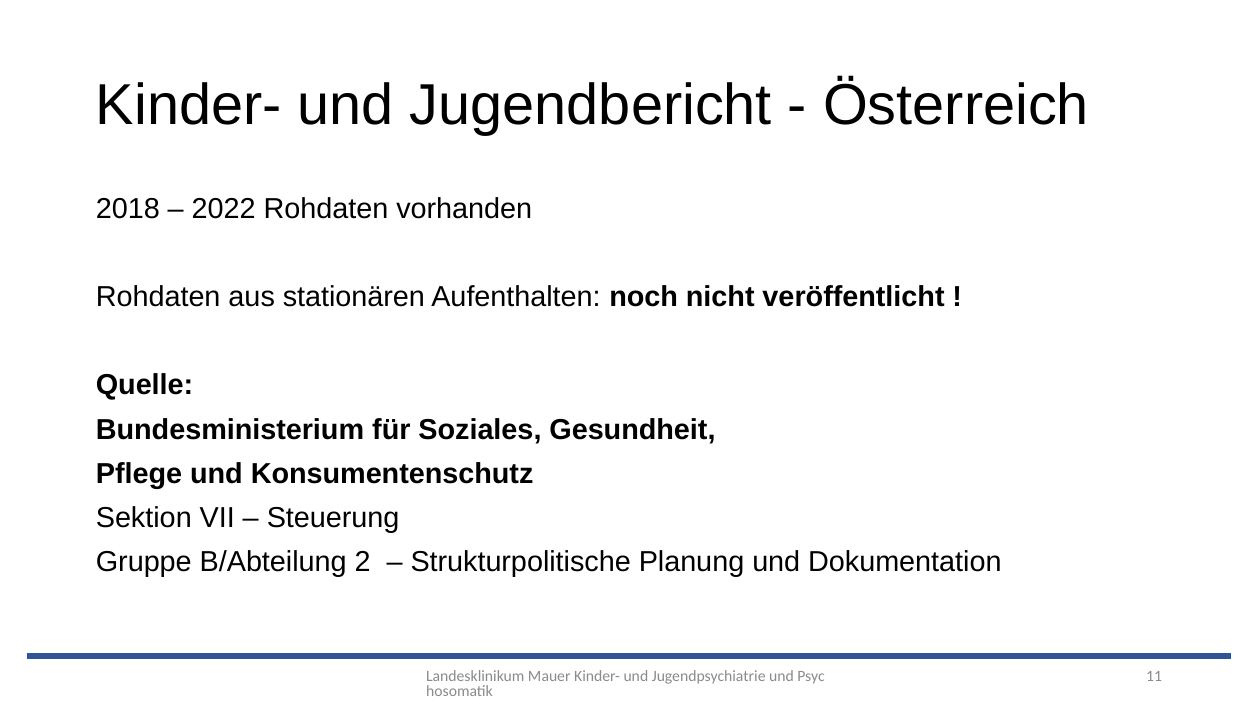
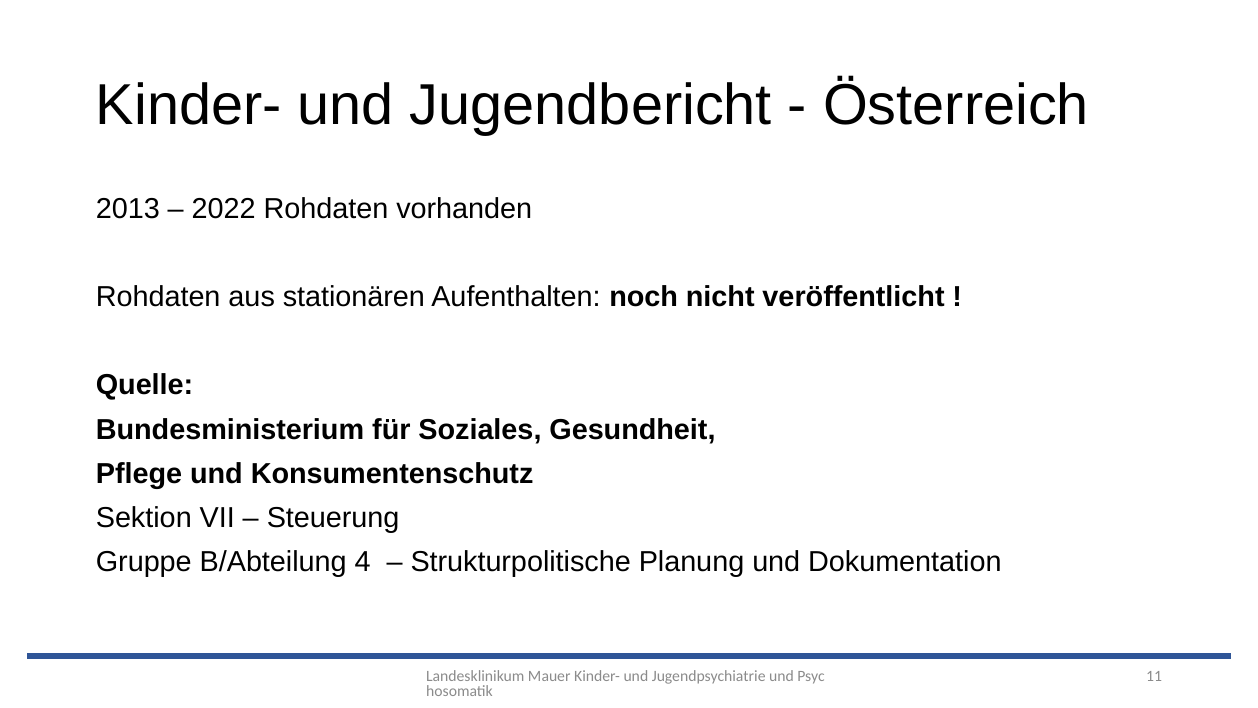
2018: 2018 -> 2013 (128, 208)
2: 2 -> 4 (363, 562)
